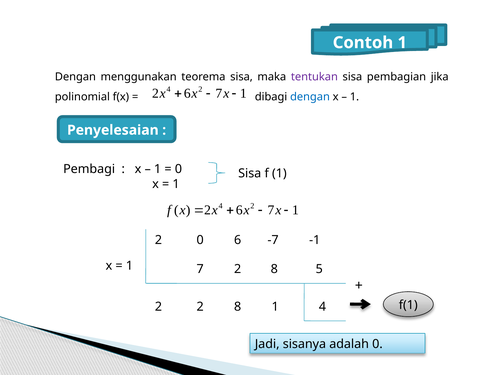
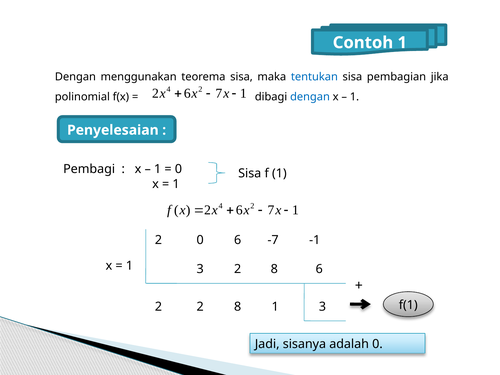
tentukan colour: purple -> blue (314, 77)
7: 7 -> 3 (200, 269)
8 5: 5 -> 6 (319, 269)
8 1 4: 4 -> 3 (322, 307)
